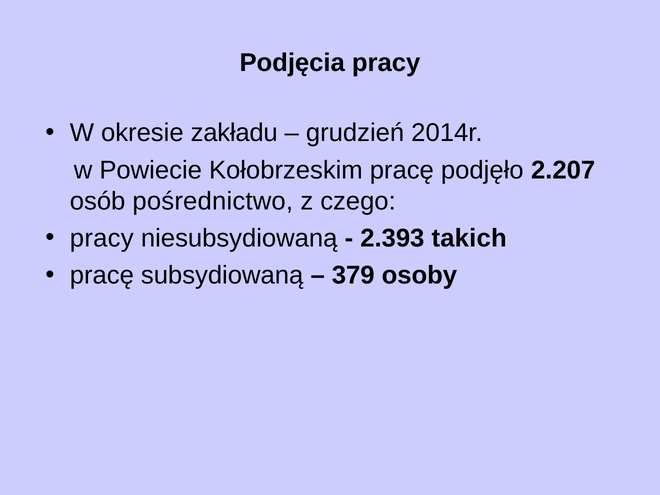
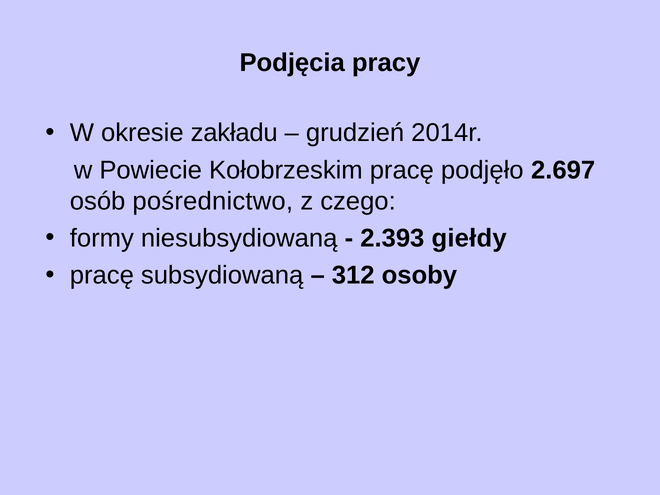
2.207: 2.207 -> 2.697 (563, 170)
pracy: pracy -> formy (102, 238)
takich: takich -> giełdy (469, 238)
379: 379 -> 312 (353, 276)
